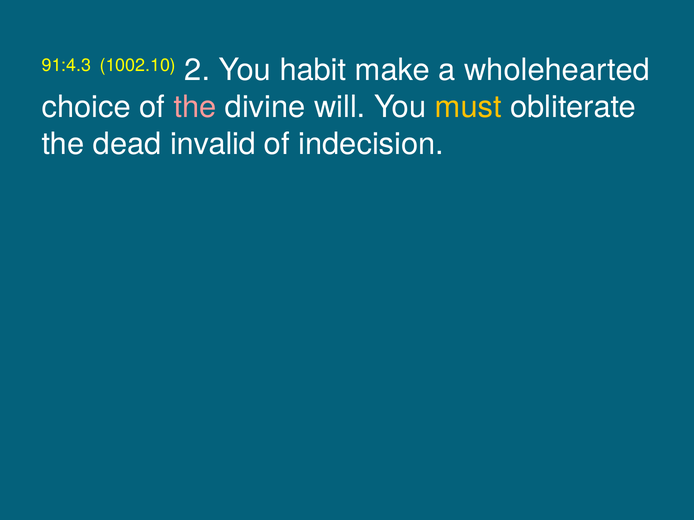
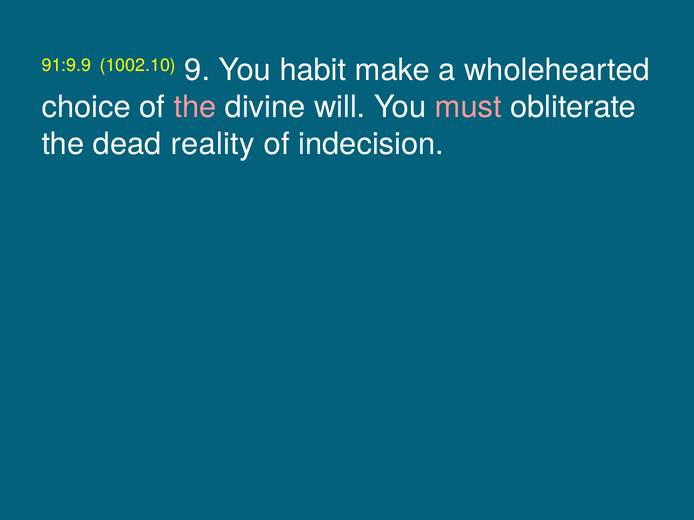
91:4.3: 91:4.3 -> 91:9.9 (66, 65)
2: 2 -> 9 (197, 70)
must colour: yellow -> pink (468, 107)
invalid: invalid -> reality (213, 144)
